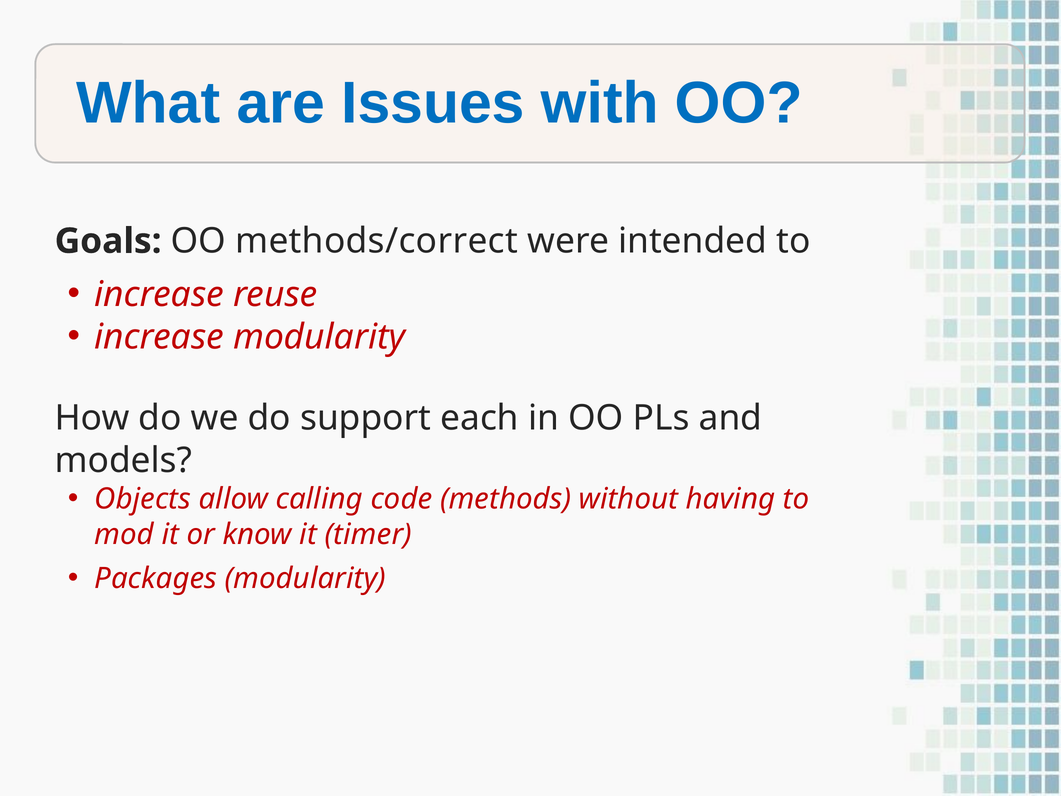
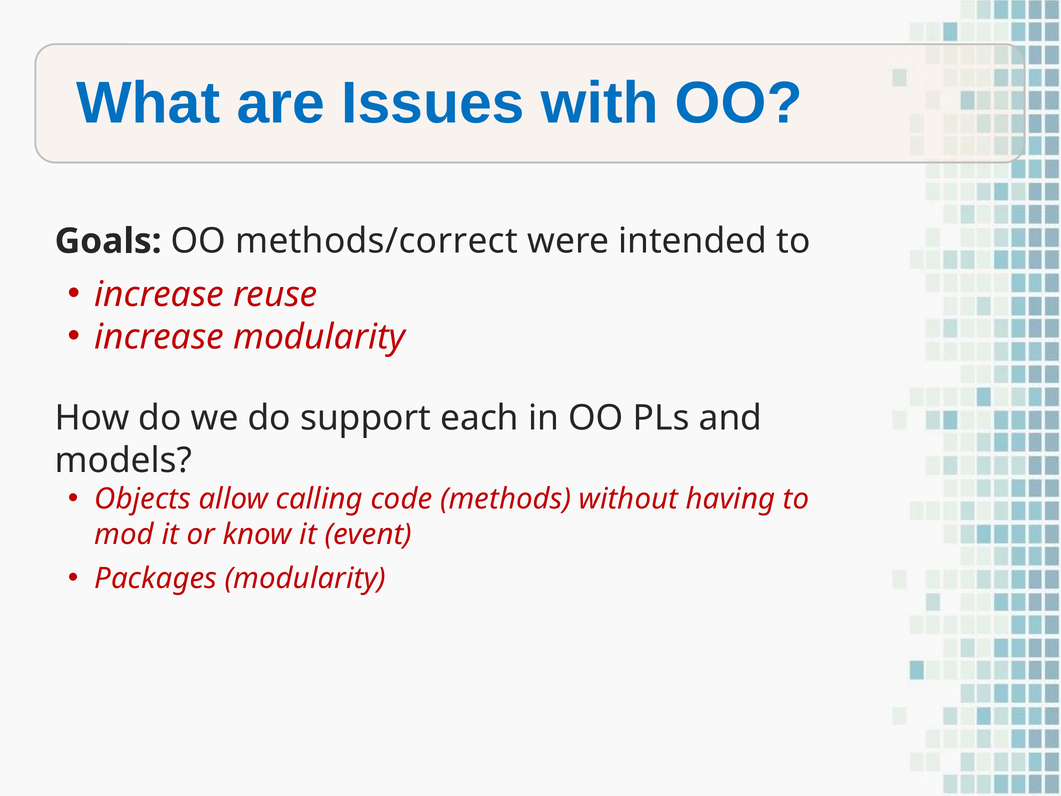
timer: timer -> event (368, 534)
